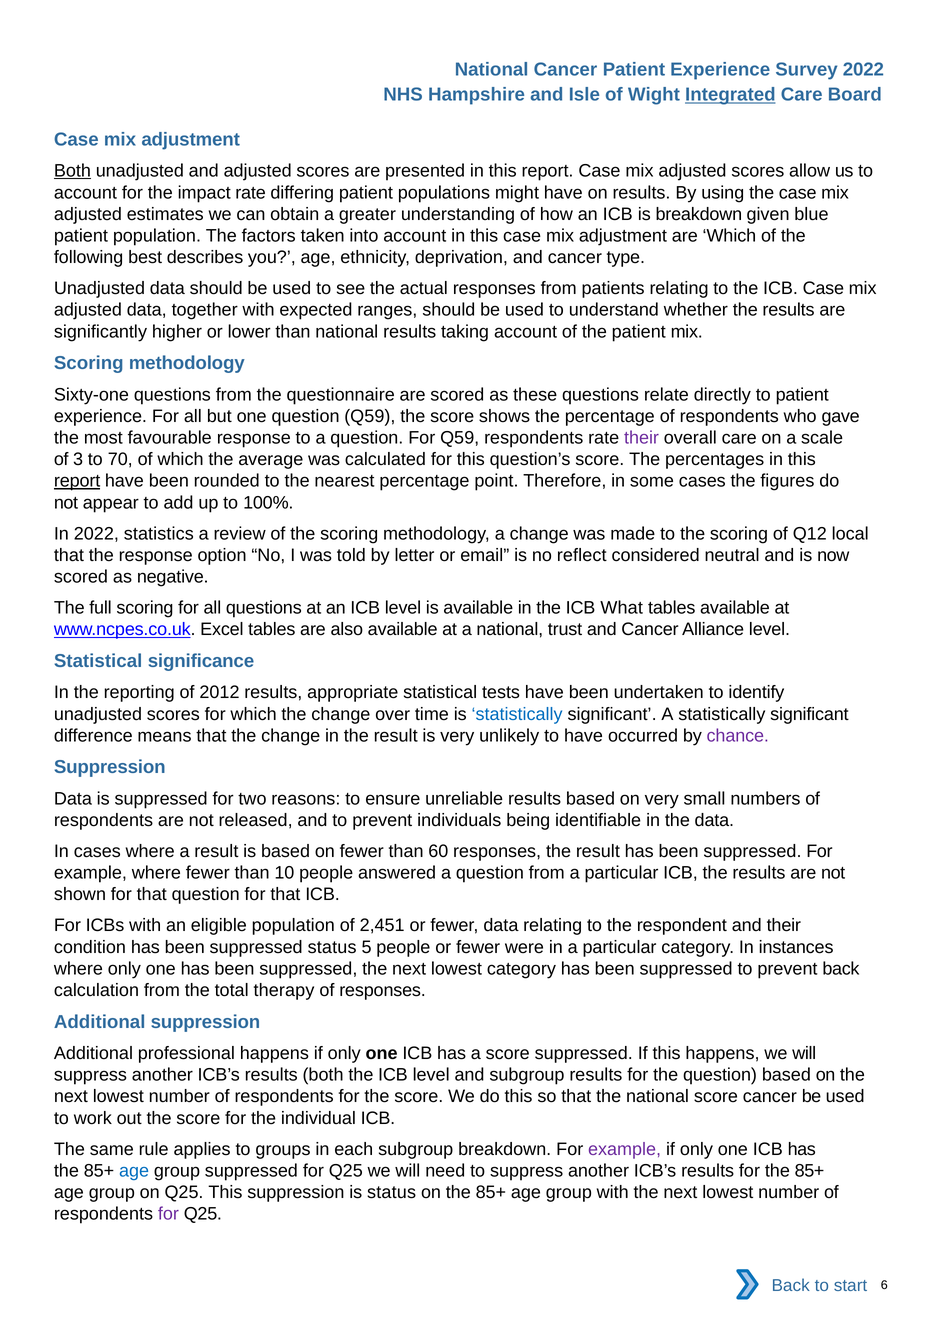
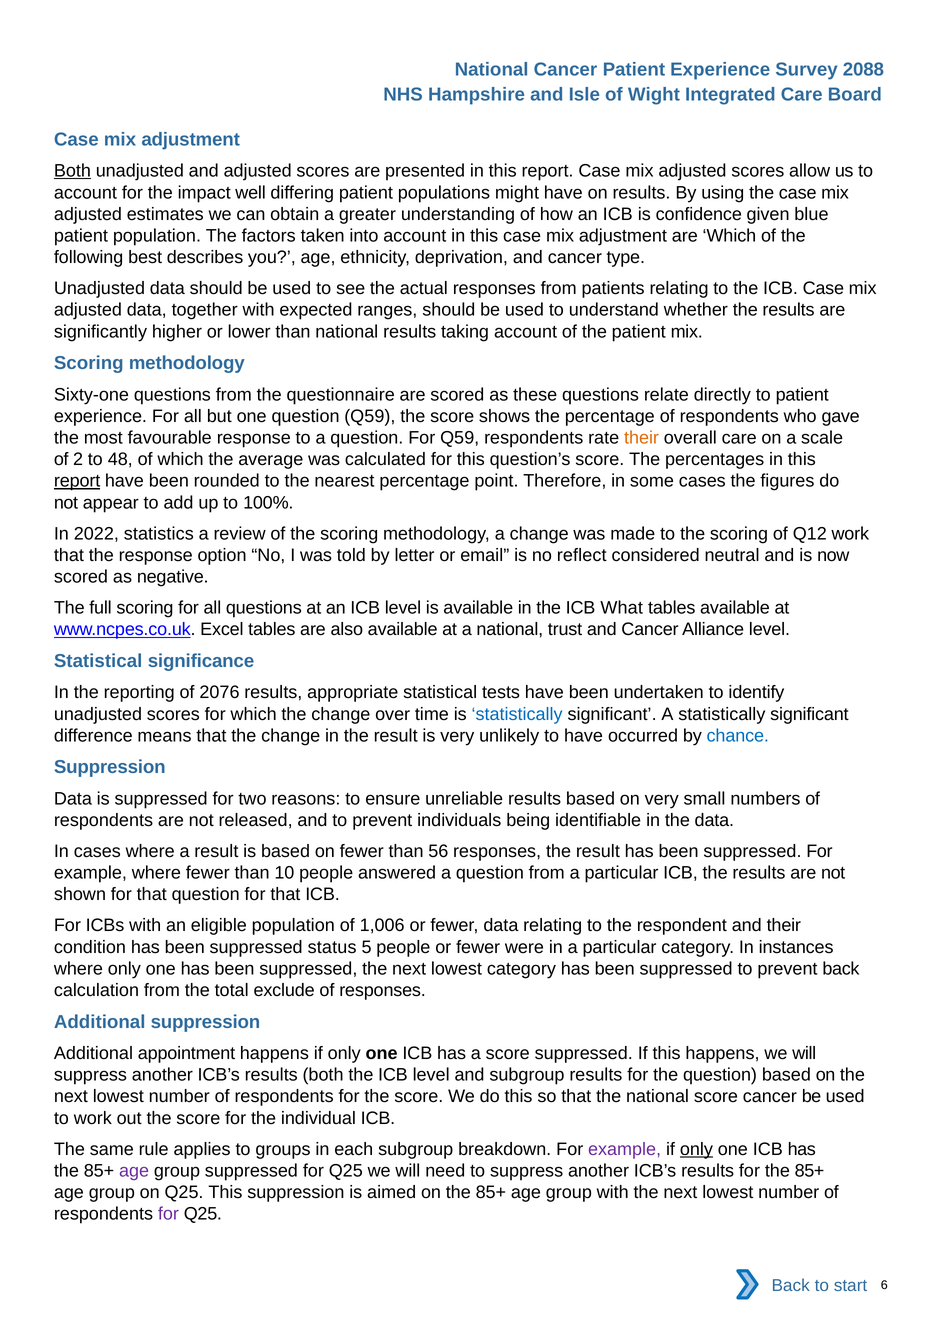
Survey 2022: 2022 -> 2088 (863, 69)
Integrated underline: present -> none (730, 95)
impact rate: rate -> well (251, 192)
is breakdown: breakdown -> confidence (699, 214)
their colour: purple -> orange (642, 438)
3: 3 -> 2 (78, 459)
70: 70 -> 48 (120, 459)
Q12 local: local -> work (850, 533)
2012: 2012 -> 2076 (219, 692)
chance colour: purple -> blue (738, 735)
60: 60 -> 56 (438, 851)
2,451: 2,451 -> 1,006 (382, 925)
therapy: therapy -> exclude (284, 990)
professional: professional -> appointment (187, 1053)
only underline: none -> present (696, 1149)
age colour: blue -> purple (134, 1170)
is status: status -> aimed (392, 1192)
